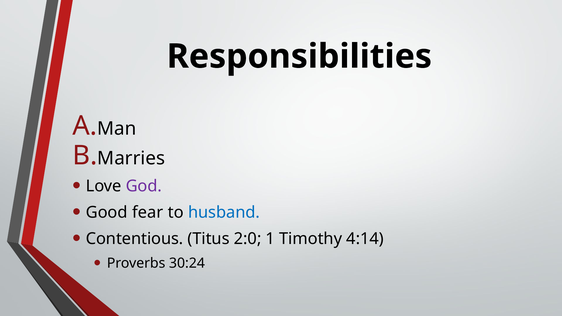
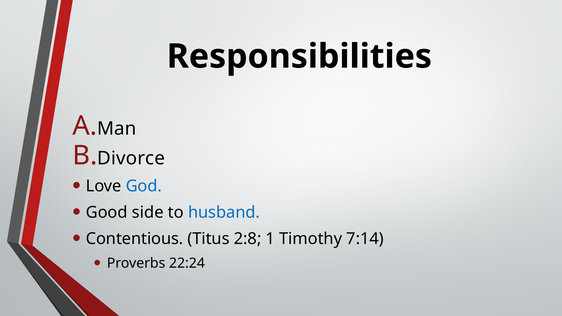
Marries: Marries -> Divorce (131, 158)
God colour: purple -> blue (144, 186)
fear: fear -> side (148, 213)
2:0: 2:0 -> 2:8 (248, 239)
4:14: 4:14 -> 7:14 (365, 239)
30:24: 30:24 -> 22:24 (187, 263)
